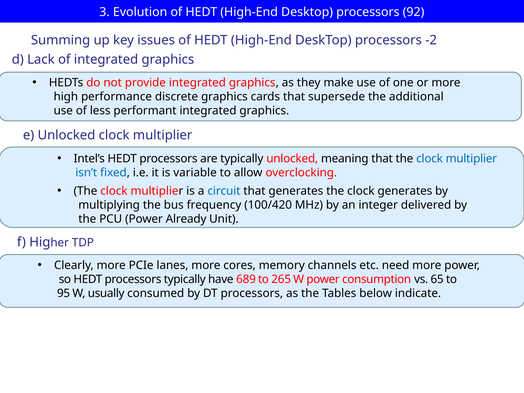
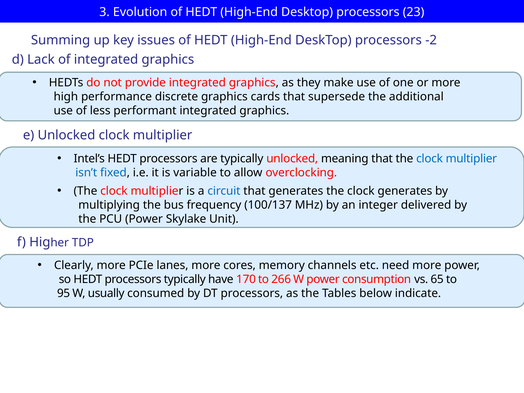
92: 92 -> 23 (414, 12)
100/420: 100/420 -> 100/137 (268, 205)
Already: Already -> Skylake (186, 219)
689: 689 -> 170 (246, 279)
265: 265 -> 266 (281, 279)
